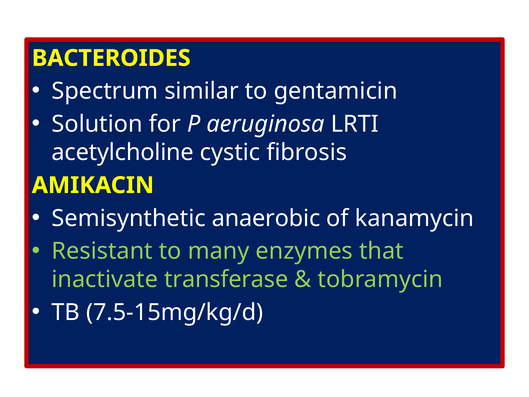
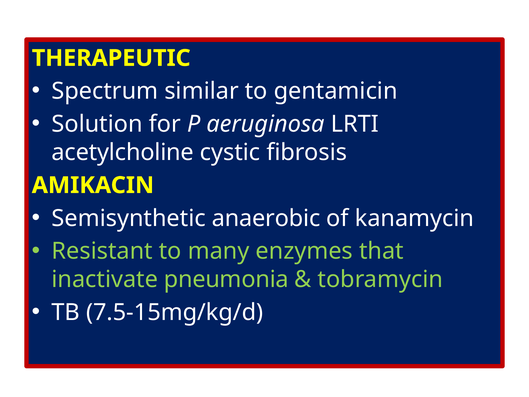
BACTEROIDES: BACTEROIDES -> THERAPEUTIC (111, 58)
transferase: transferase -> pneumonia (226, 279)
